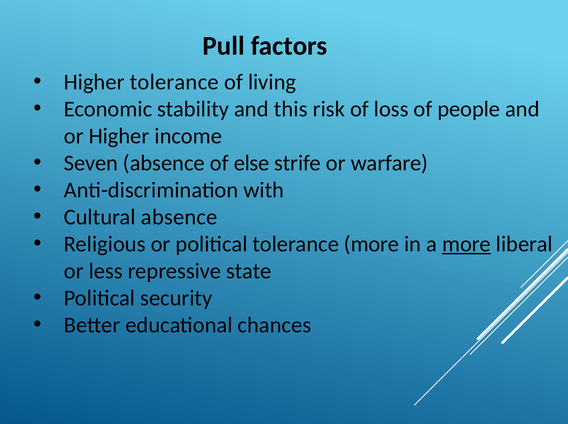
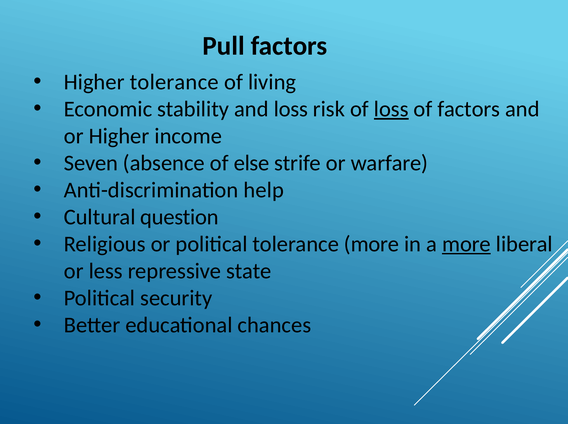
and this: this -> loss (291, 109)
loss underline: none -> present (391, 109)
of people: people -> factors (469, 109)
with: with -> help (264, 190)
Cultural absence: absence -> question (179, 217)
